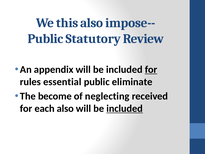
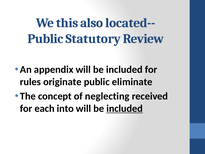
impose--: impose-- -> located-- (130, 23)
for underline: present -> none (151, 69)
essential: essential -> originate (62, 82)
become: become -> concept (55, 96)
each also: also -> into (65, 108)
